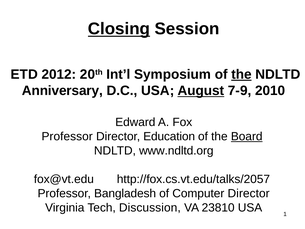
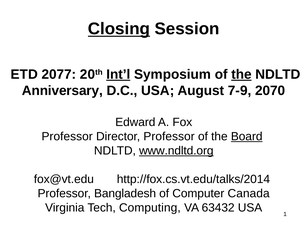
2012: 2012 -> 2077 (59, 74)
Int’l underline: none -> present (118, 74)
August underline: present -> none (201, 91)
2010: 2010 -> 2070 (270, 91)
Director Education: Education -> Professor (169, 136)
www.ndltd.org underline: none -> present (176, 151)
http://fox.cs.vt.edu/talks/2057: http://fox.cs.vt.edu/talks/2057 -> http://fox.cs.vt.edu/talks/2014 (193, 179)
Computer Director: Director -> Canada (249, 193)
Discussion: Discussion -> Computing (150, 207)
23810: 23810 -> 63432 (218, 207)
